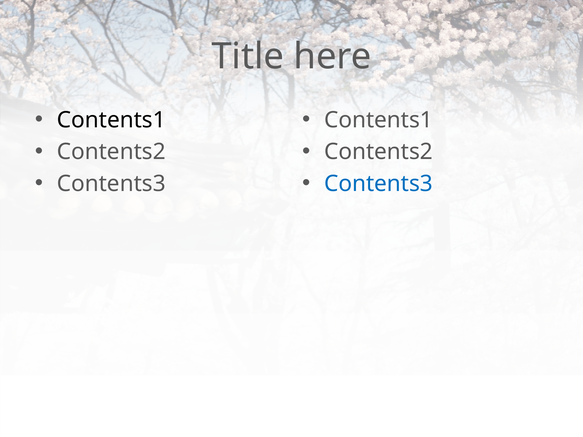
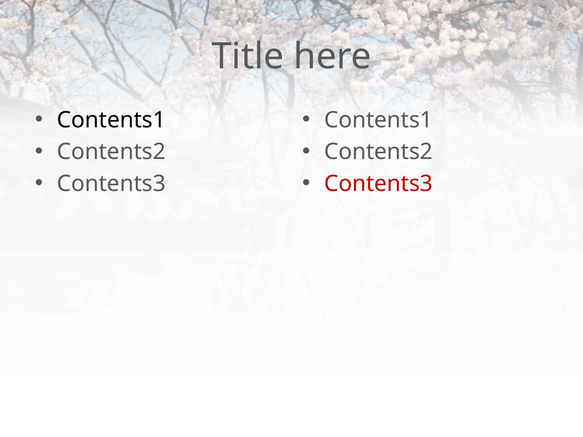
Contents3 colour: blue -> red (379, 184)
